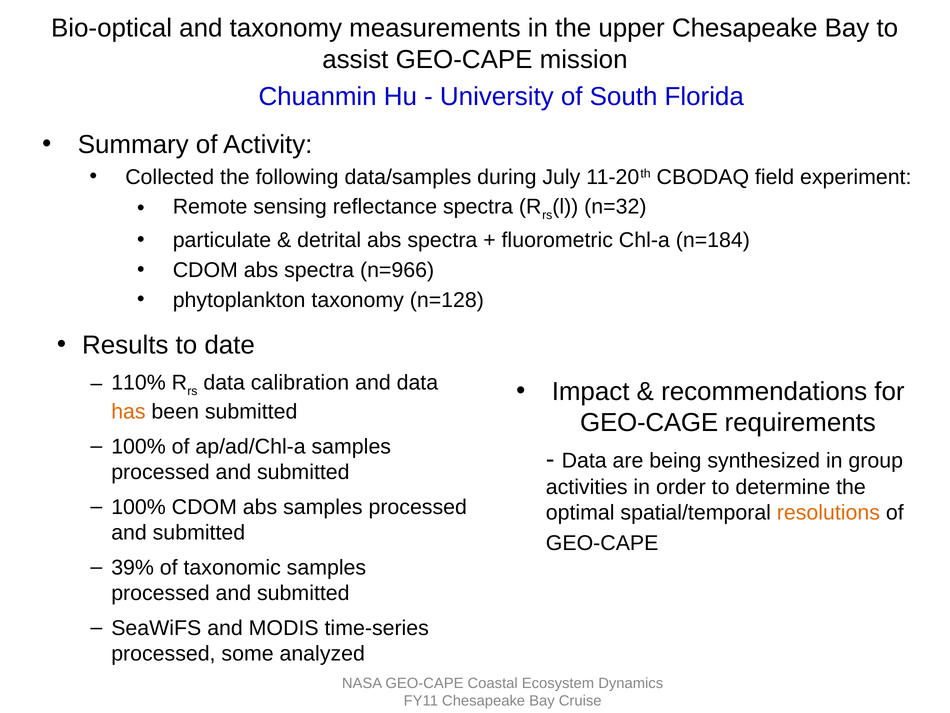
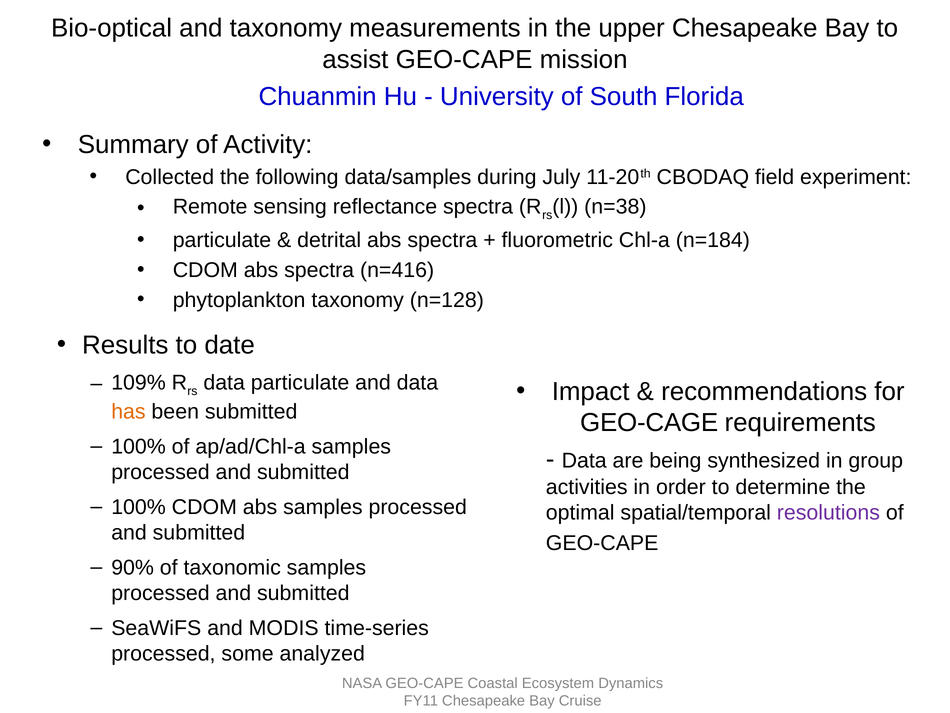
n=32: n=32 -> n=38 (615, 207)
n=966: n=966 -> n=416 (397, 270)
110%: 110% -> 109% (139, 382)
data calibration: calibration -> particulate (300, 382)
resolutions colour: orange -> purple (828, 513)
39%: 39% -> 90% (133, 567)
